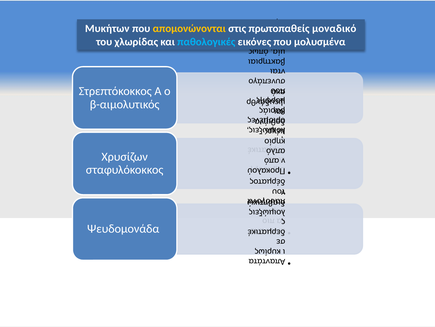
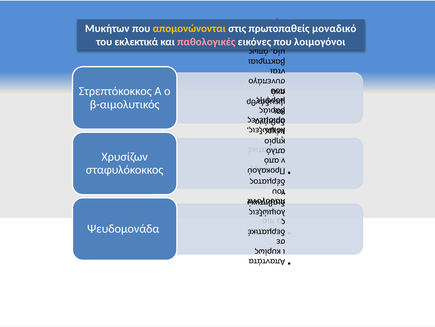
χλωρίδας: χλωρίδας -> εκλεκτικά (136, 42)
παθολογικές colour: light blue -> pink (206, 42)
μολυσμένα: μολυσμένα -> λοιμογόνοι (320, 42)
